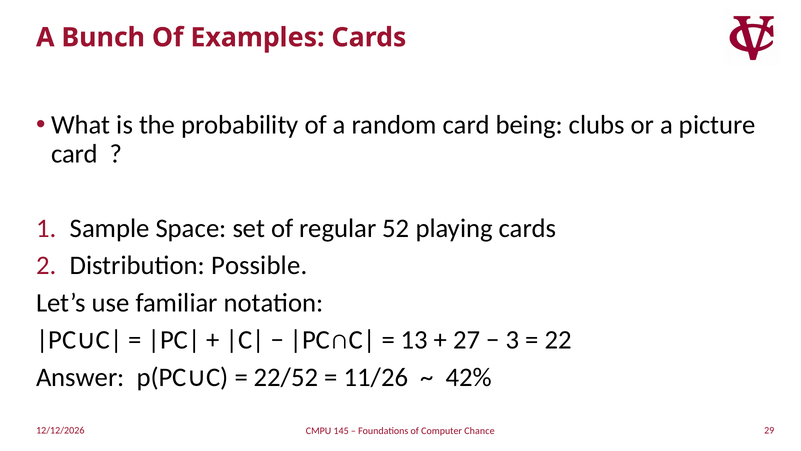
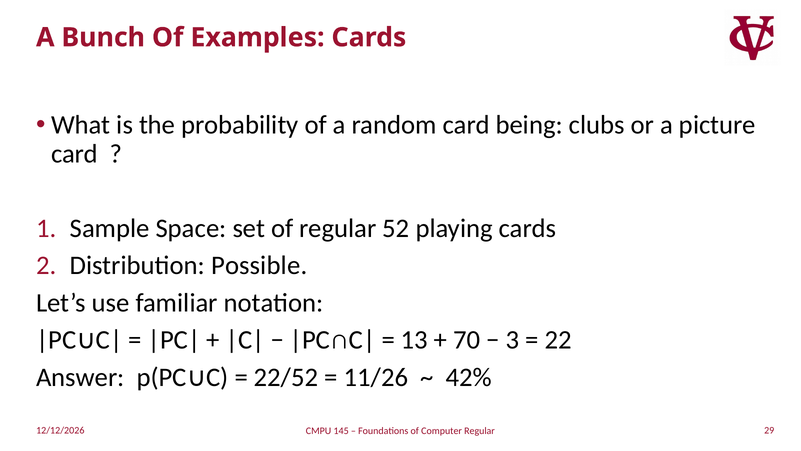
27: 27 -> 70 (467, 340)
Computer Chance: Chance -> Regular (480, 430)
